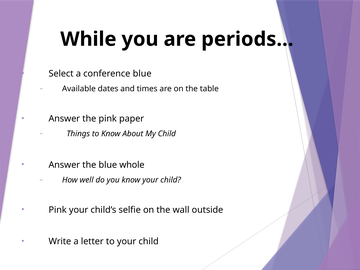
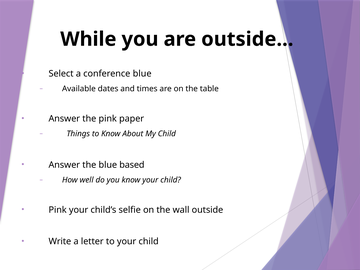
periods…: periods… -> outside… (247, 39)
whole: whole -> based (132, 165)
